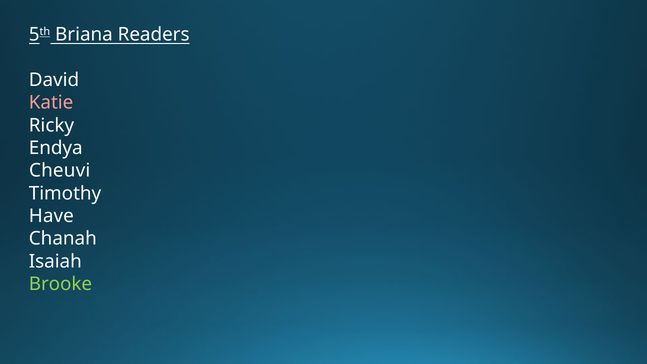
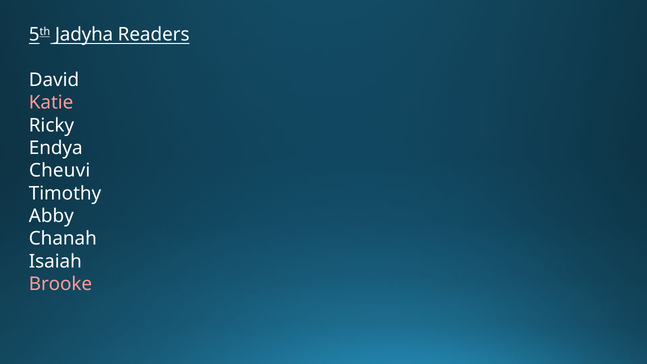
Briana: Briana -> Jadyha (84, 35)
Have: Have -> Abby (51, 216)
Brooke colour: light green -> pink (60, 284)
